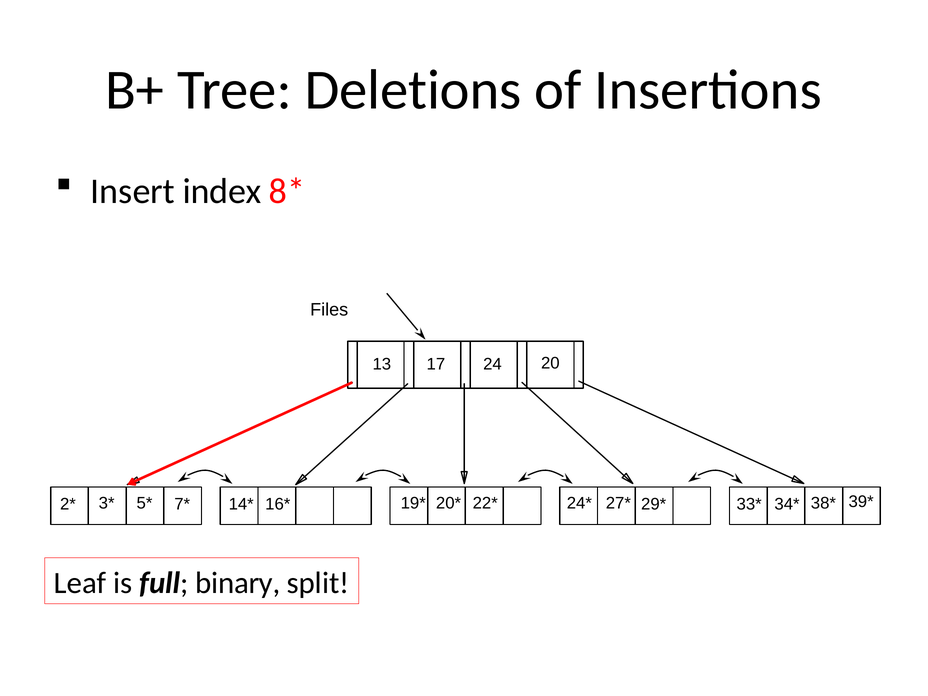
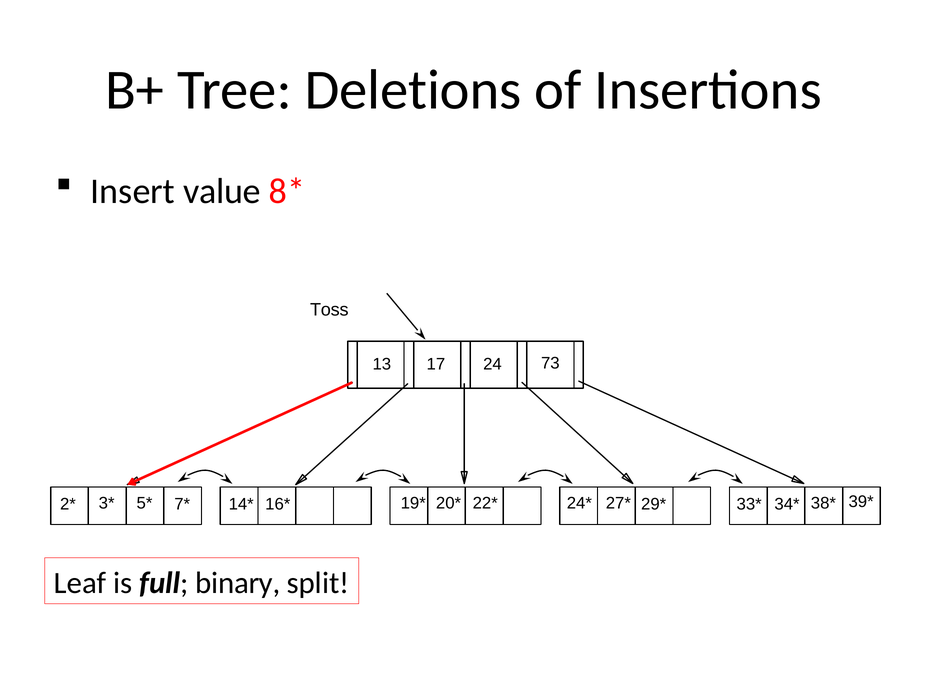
index: index -> value (222, 191)
Files: Files -> Toss (329, 310)
20: 20 -> 73 (550, 363)
